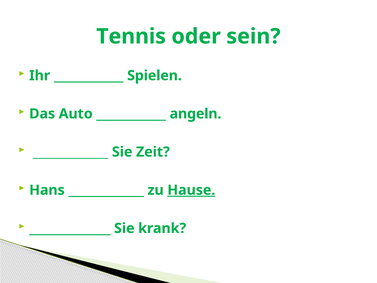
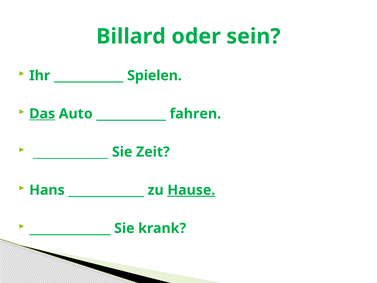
Tennis: Tennis -> Billard (131, 36)
Das underline: none -> present (42, 114)
angeln: angeln -> fahren (195, 114)
